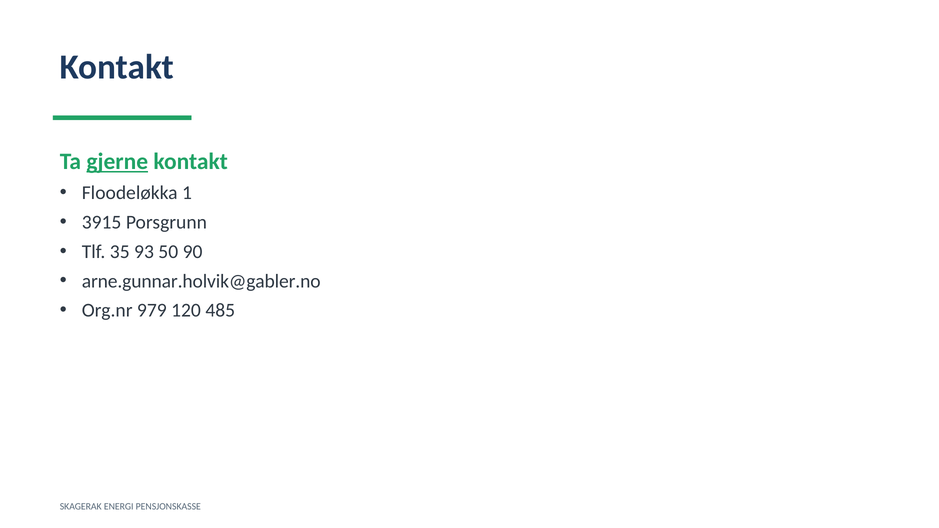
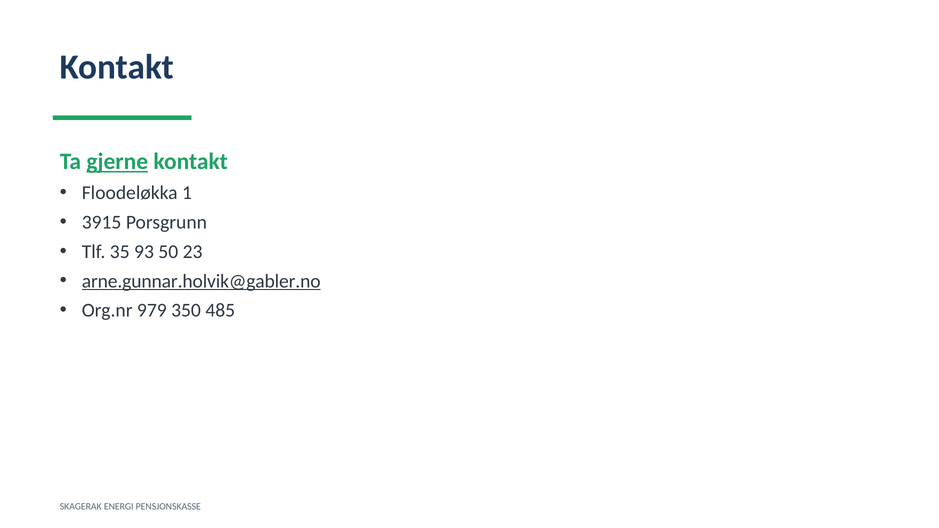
90: 90 -> 23 (193, 252)
arne.gunnar.holvik@gabler.no underline: none -> present (201, 281)
120: 120 -> 350 (186, 311)
